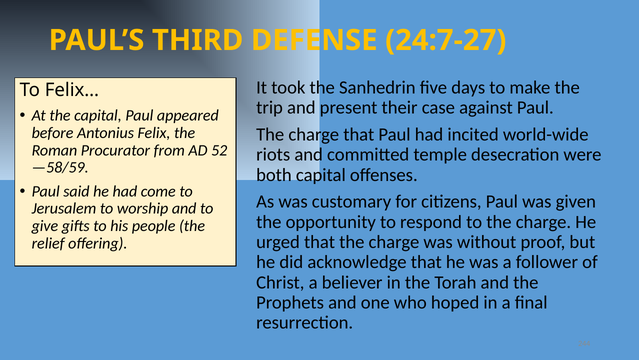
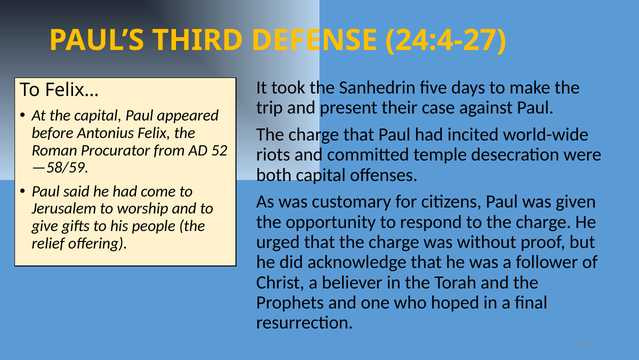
24:7-27: 24:7-27 -> 24:4-27 (446, 40)
